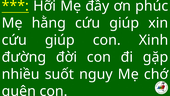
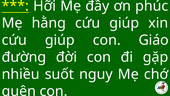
Xinh: Xinh -> Giáo (154, 40)
